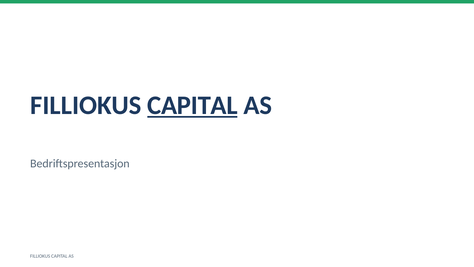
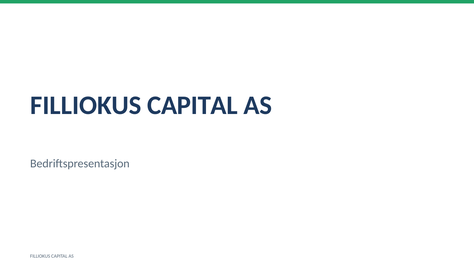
CAPITAL underline: present -> none (192, 105)
